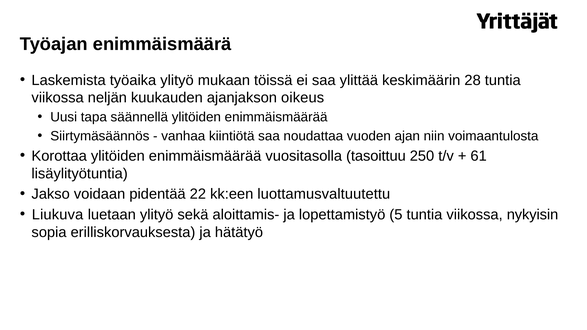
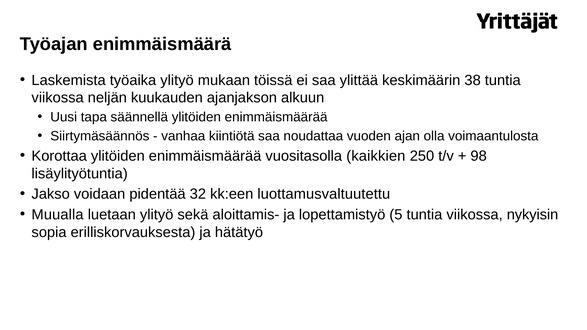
28: 28 -> 38 (473, 80)
oikeus: oikeus -> alkuun (303, 98)
niin: niin -> olla (434, 136)
tasoittuu: tasoittuu -> kaikkien (376, 156)
61: 61 -> 98 (479, 156)
22: 22 -> 32 (198, 194)
Liukuva: Liukuva -> Muualla (58, 215)
